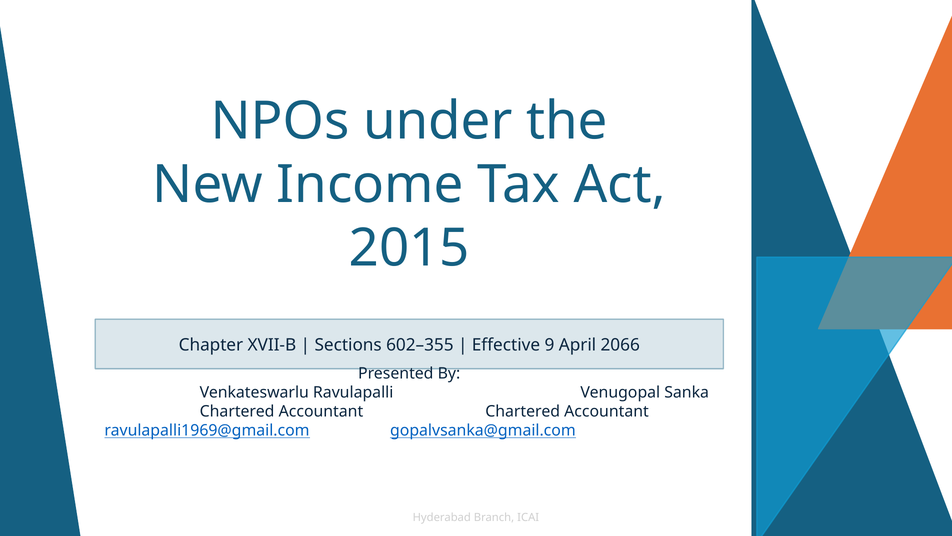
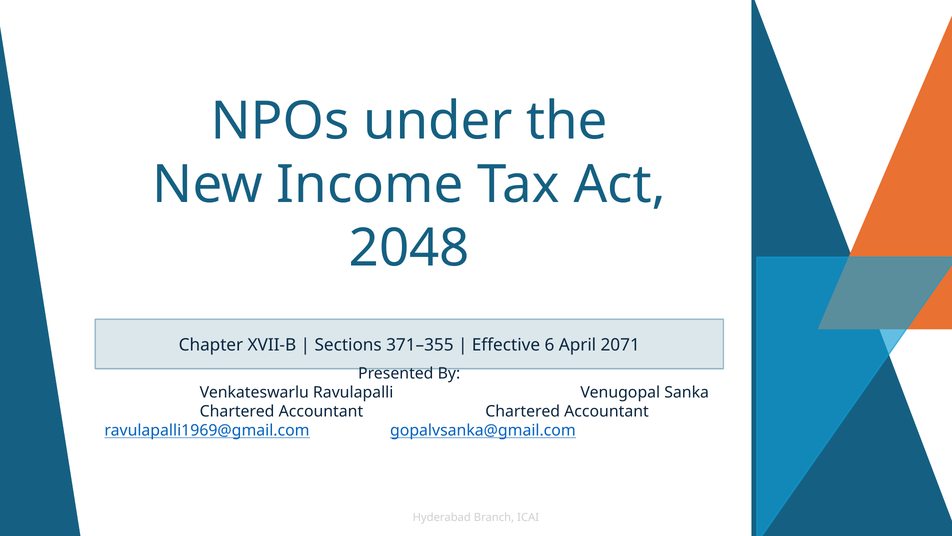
2015: 2015 -> 2048 (409, 248)
602–355: 602–355 -> 371–355 (420, 345)
9: 9 -> 6 (549, 345)
2066: 2066 -> 2071 (620, 345)
